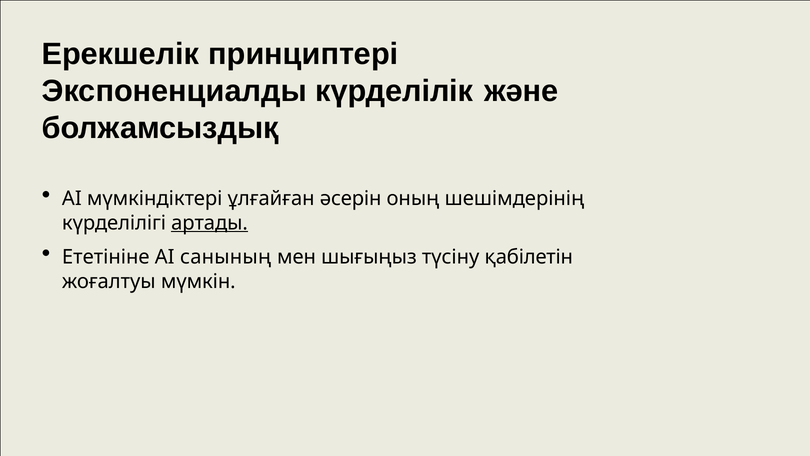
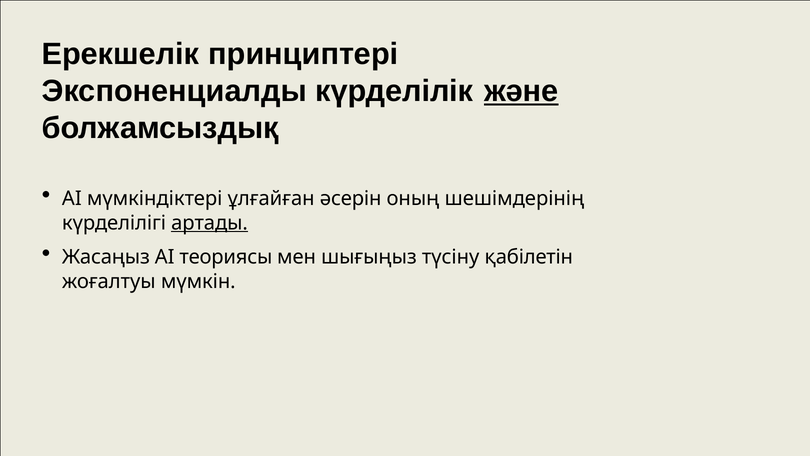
және underline: none -> present (521, 91)
Ететініне: Ететініне -> Жасаңыз (106, 257)
санының: санының -> теориясы (226, 257)
